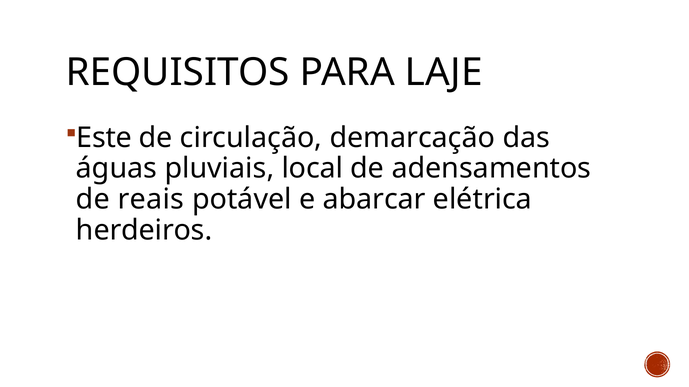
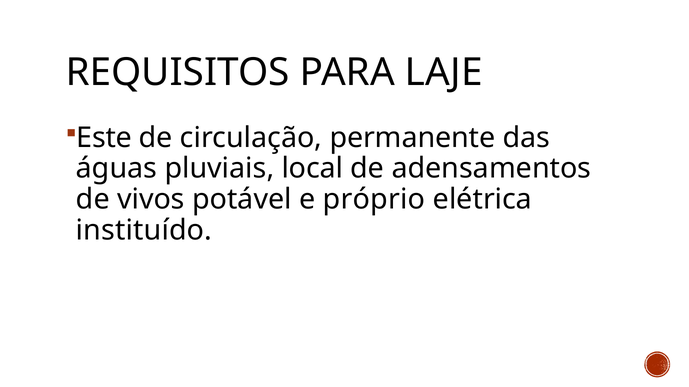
demarcação: demarcação -> permanente (412, 138)
reais: reais -> vivos (151, 200)
abarcar: abarcar -> próprio (374, 200)
herdeiros: herdeiros -> instituído (144, 231)
